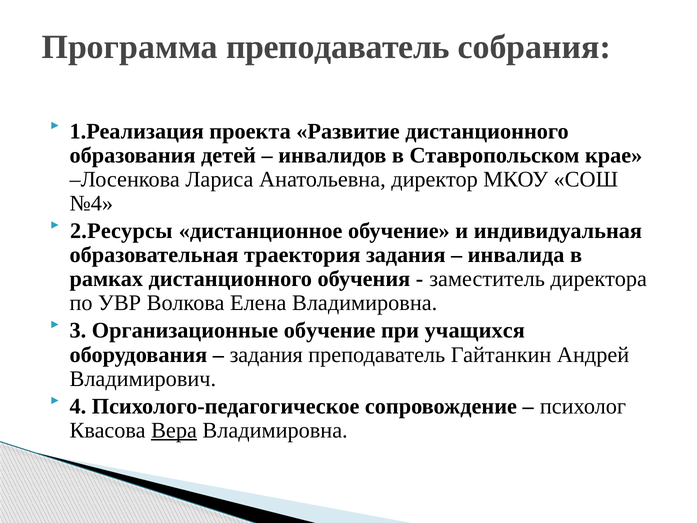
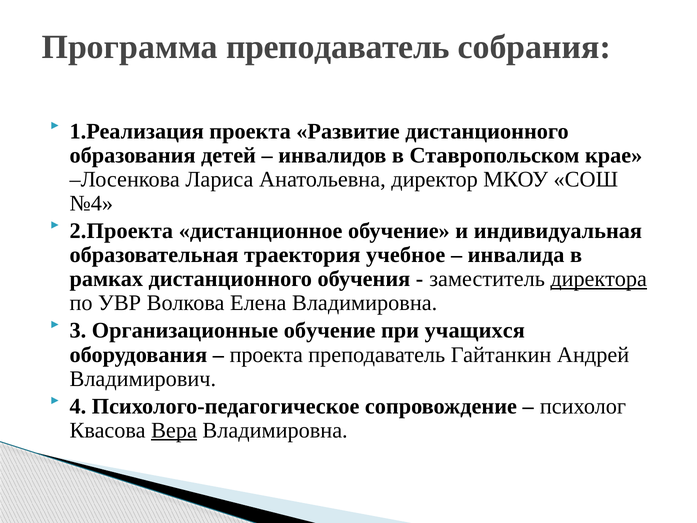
2.Ресурсы: 2.Ресурсы -> 2.Проекта (121, 231)
траектория задания: задания -> учебное (406, 255)
директора underline: none -> present (599, 279)
задания: задания -> проекта (266, 355)
